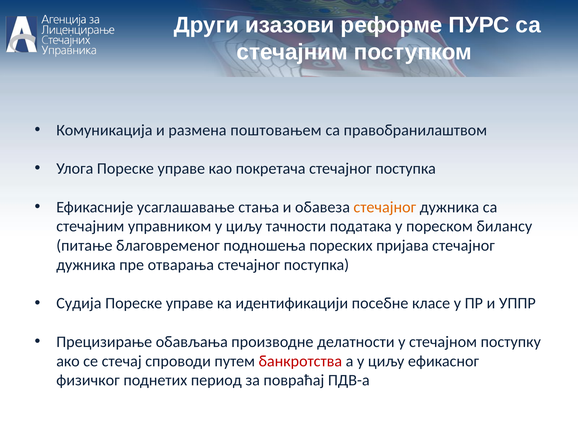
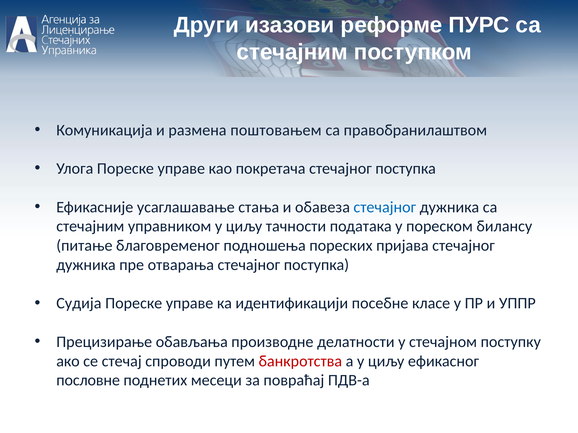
стечајног colour: orange -> blue (385, 207)
физичког: физичког -> пословне (88, 381)
период: период -> месеци (216, 381)
